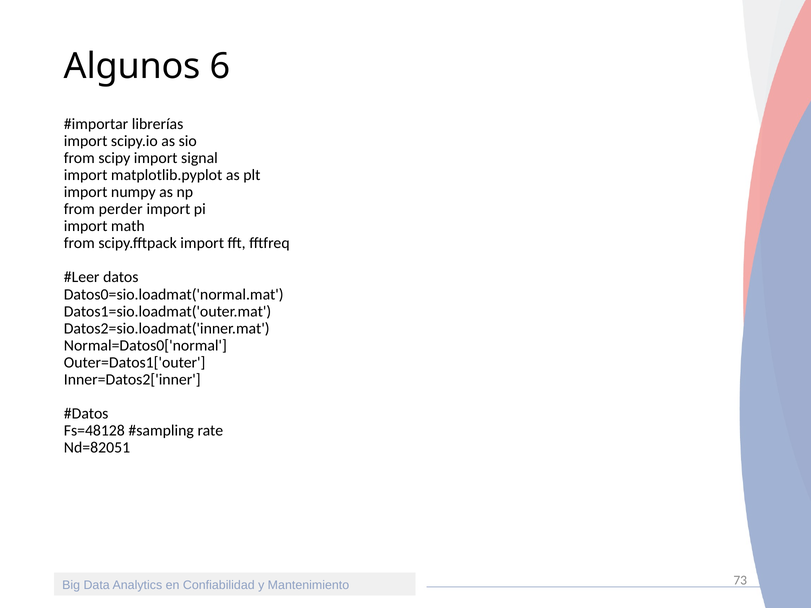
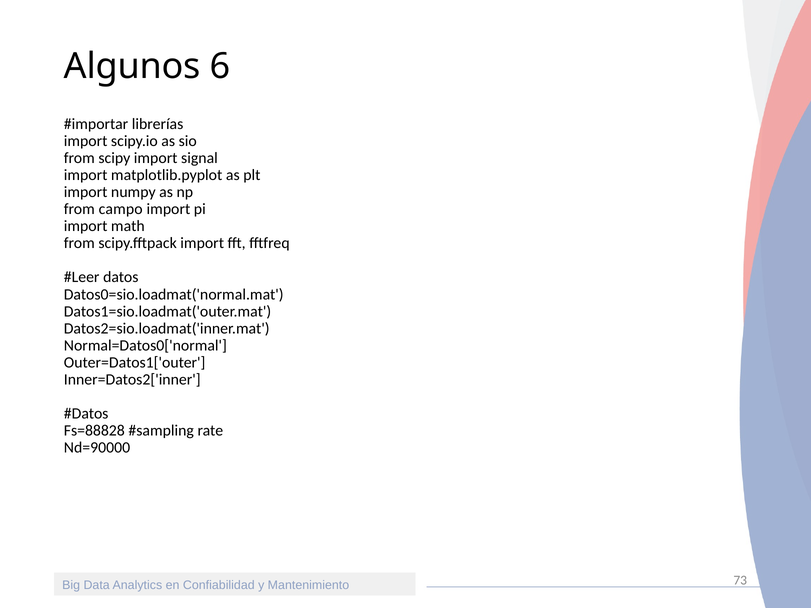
perder: perder -> campo (121, 209)
Fs=48128: Fs=48128 -> Fs=88828 (94, 431)
Nd=82051: Nd=82051 -> Nd=90000 (97, 448)
